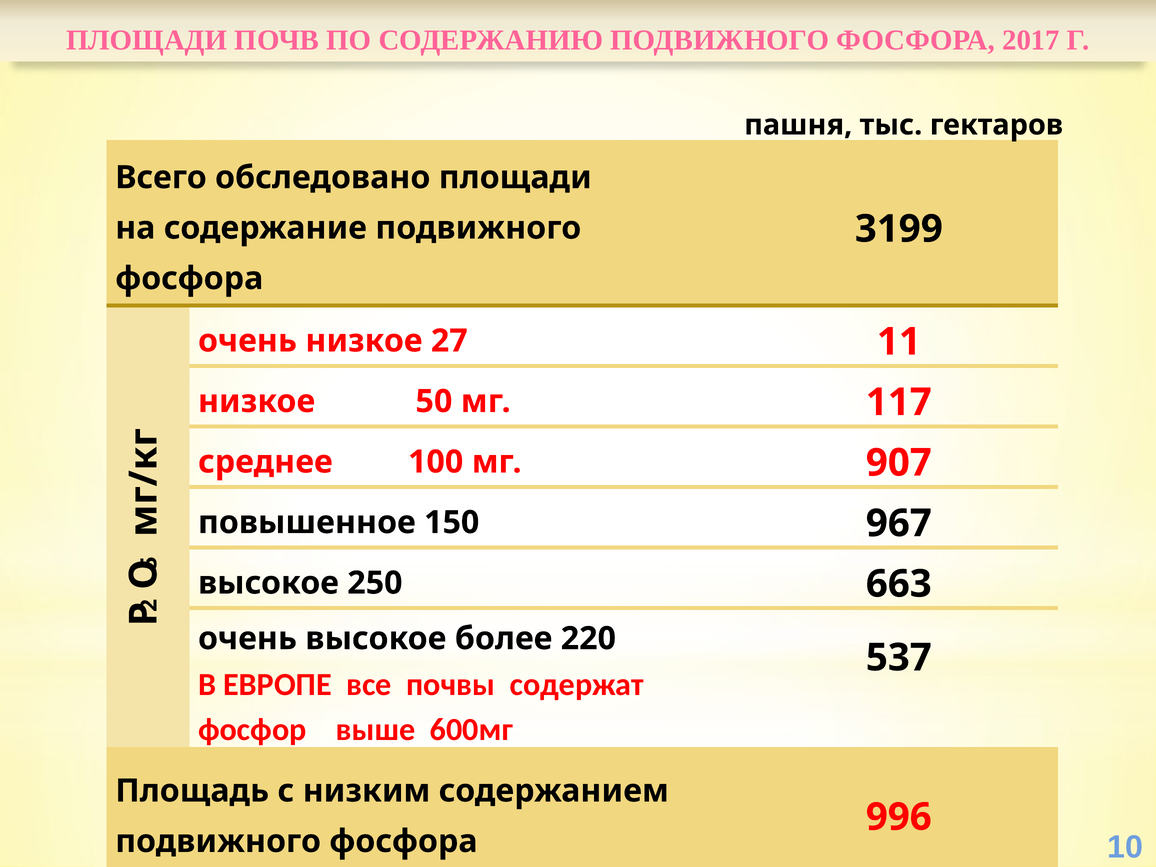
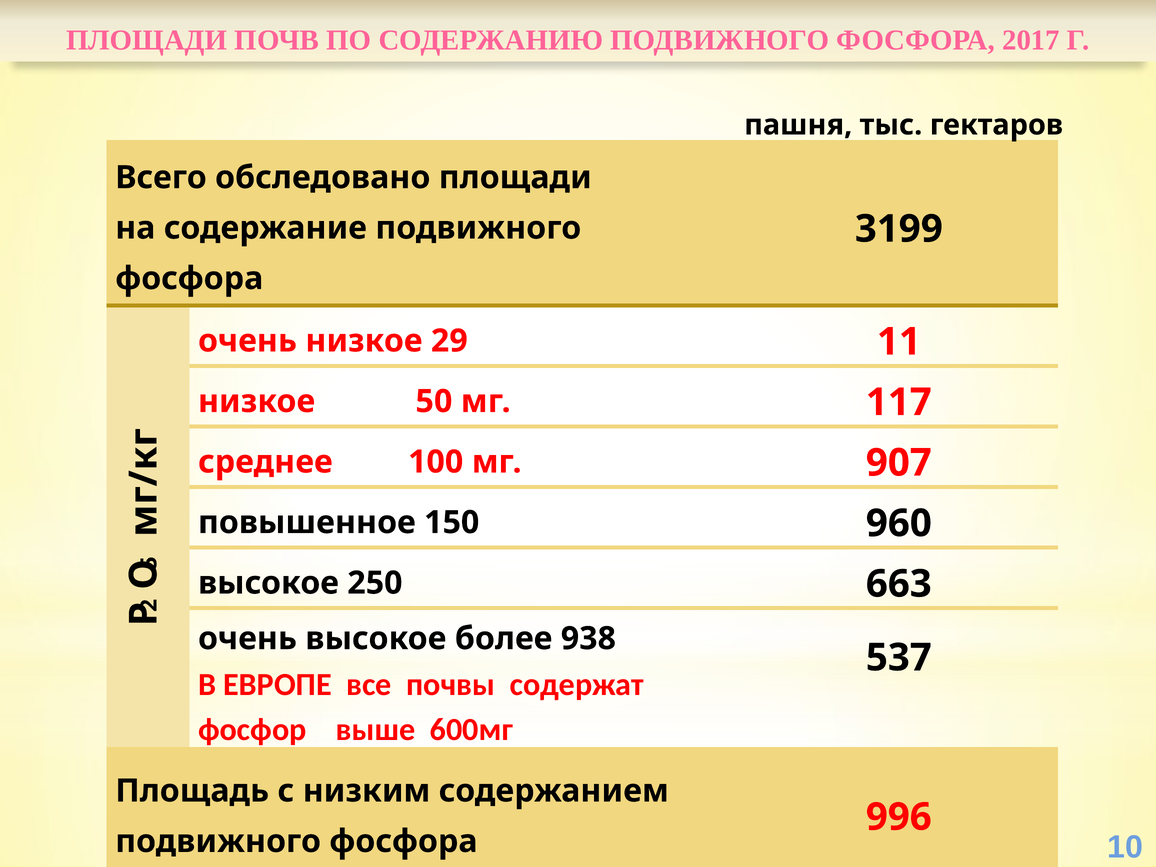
27: 27 -> 29 (449, 341)
967: 967 -> 960 (899, 523)
220: 220 -> 938 (588, 639)
